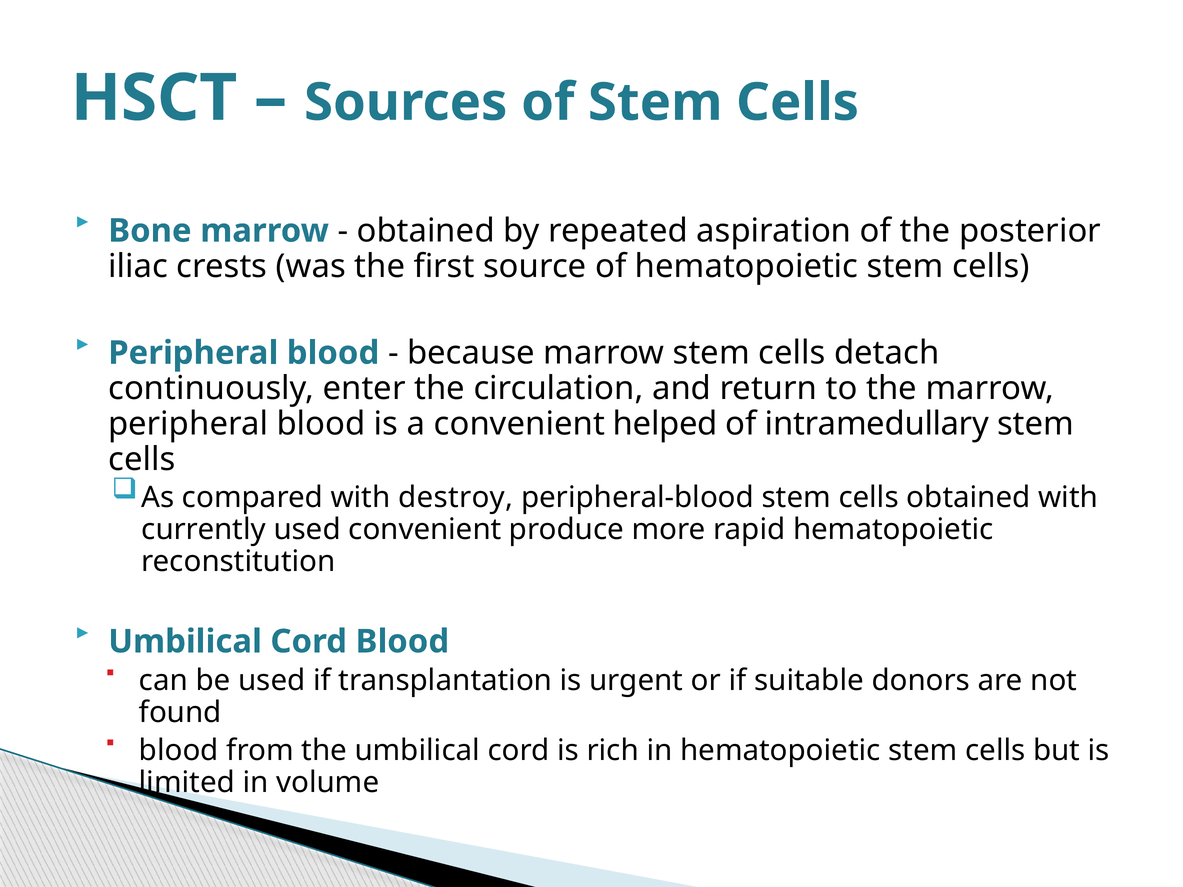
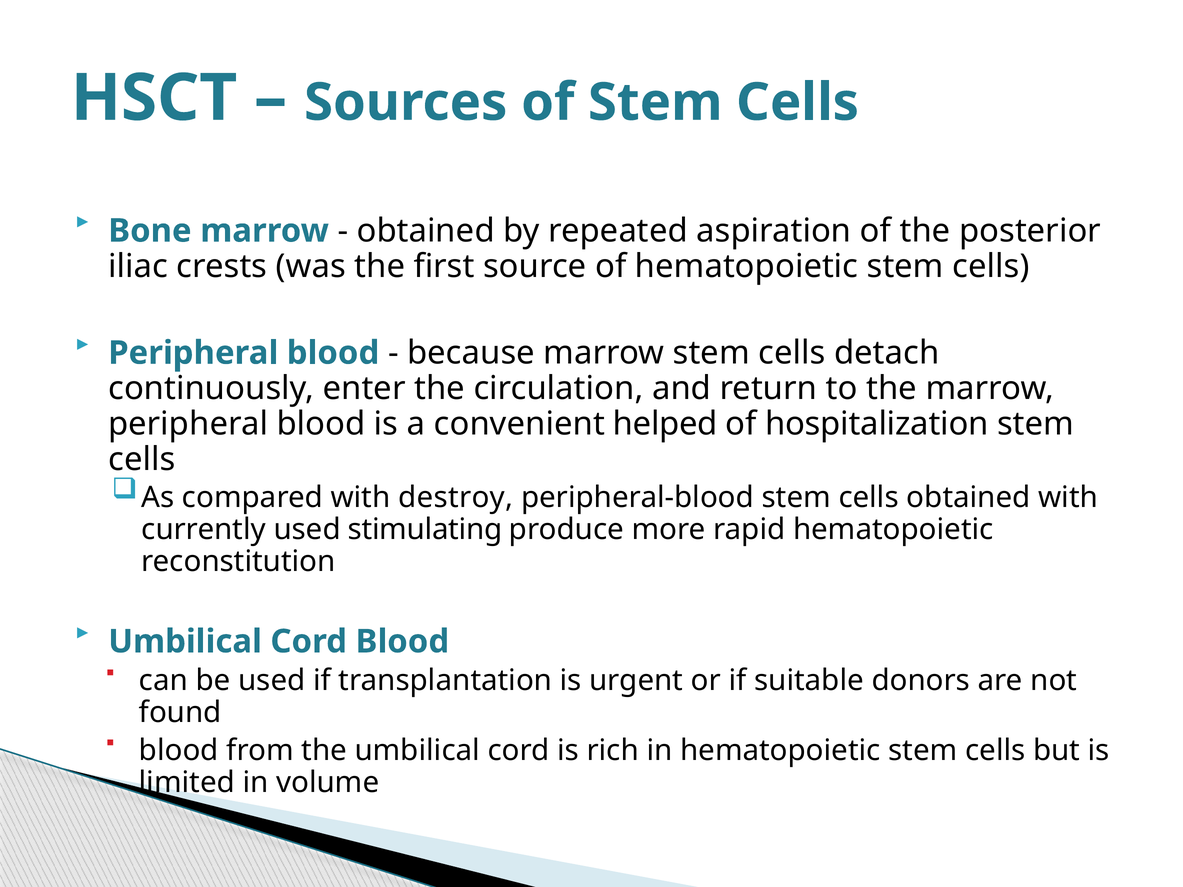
intramedullary: intramedullary -> hospitalization (877, 424)
used convenient: convenient -> stimulating (425, 529)
